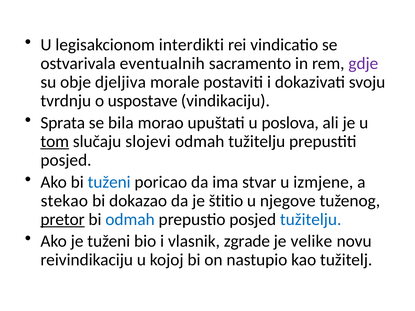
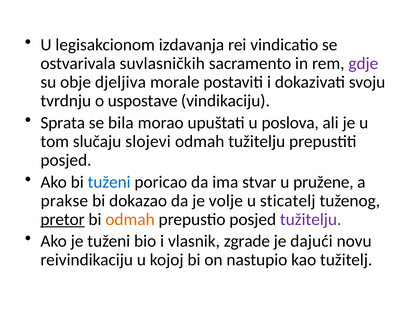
interdikti: interdikti -> izdavanja (191, 45)
eventualnih: eventualnih -> suvlasničkih (162, 63)
tom underline: present -> none (55, 141)
izmjene: izmjene -> pružene (323, 182)
stekao: stekao -> prakse (64, 201)
štitio: štitio -> volje (226, 201)
njegove: njegove -> sticatelj (288, 201)
odmah colour: blue -> orange (130, 219)
tužitelju colour: blue -> purple (311, 219)
velike: velike -> dajući (311, 241)
